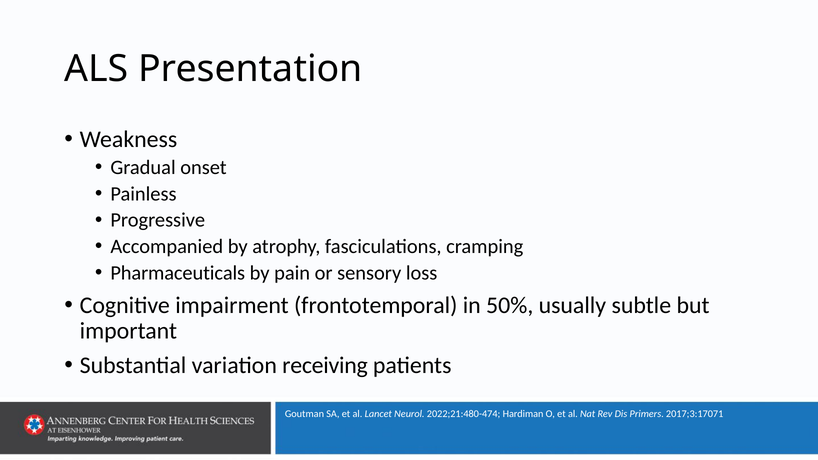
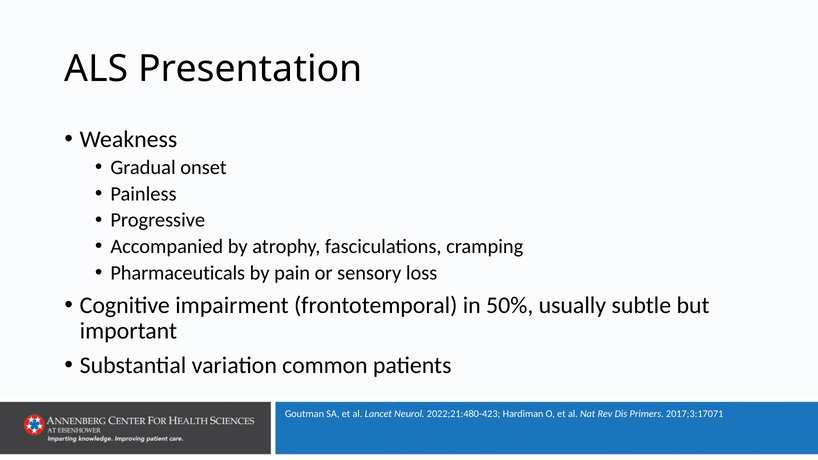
receiving: receiving -> common (325, 365)
2022;21:480-474: 2022;21:480-474 -> 2022;21:480-423 (464, 414)
